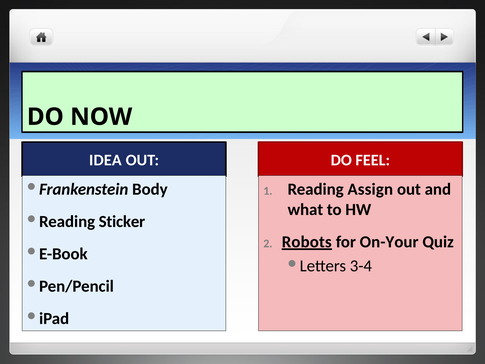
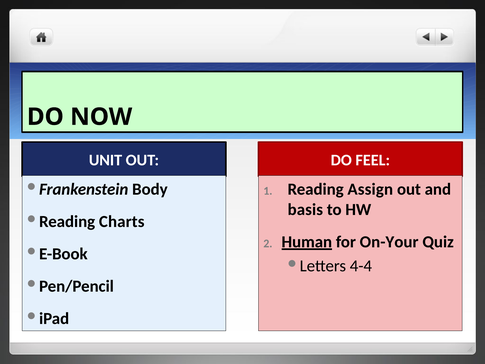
IDEA: IDEA -> UNIT (105, 160)
what: what -> basis (305, 209)
Sticker: Sticker -> Charts (122, 221)
Robots: Robots -> Human (307, 242)
3-4: 3-4 -> 4-4 (361, 266)
